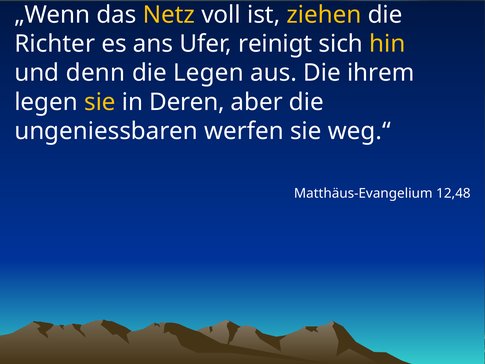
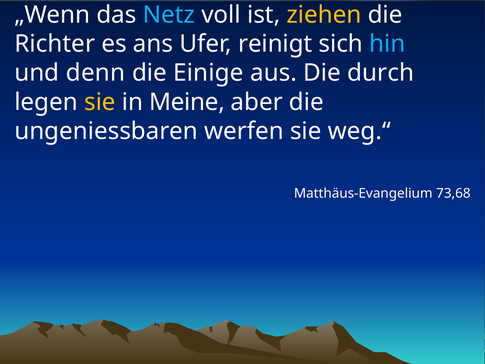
Netz colour: yellow -> light blue (169, 15)
hin colour: yellow -> light blue (387, 44)
die Legen: Legen -> Einige (208, 73)
ihrem: ihrem -> durch (381, 73)
Deren: Deren -> Meine (187, 102)
12,48: 12,48 -> 73,68 (453, 193)
